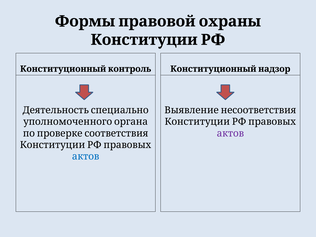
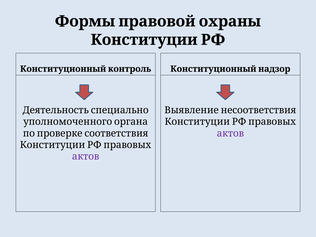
актов colour: blue -> purple (86, 156)
